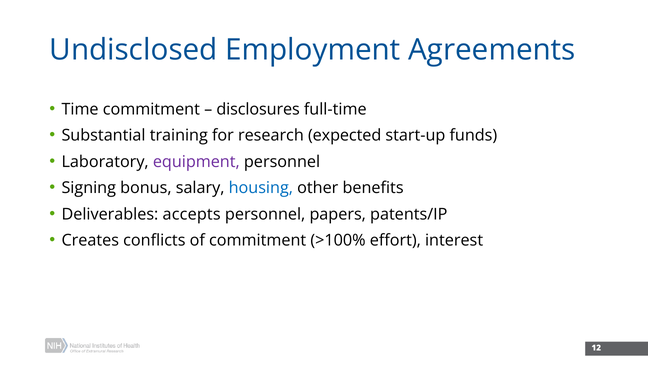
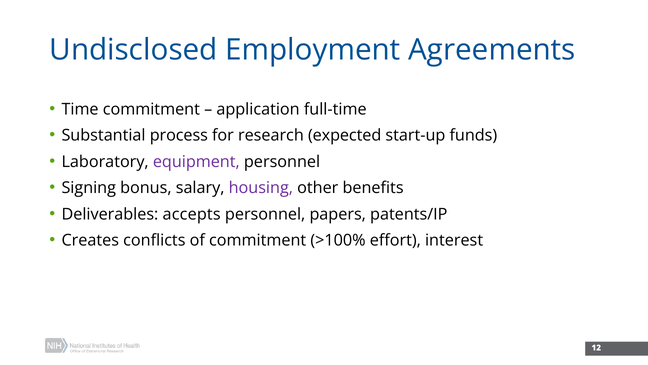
disclosures: disclosures -> application (258, 109)
training: training -> process (179, 135)
housing colour: blue -> purple (261, 188)
